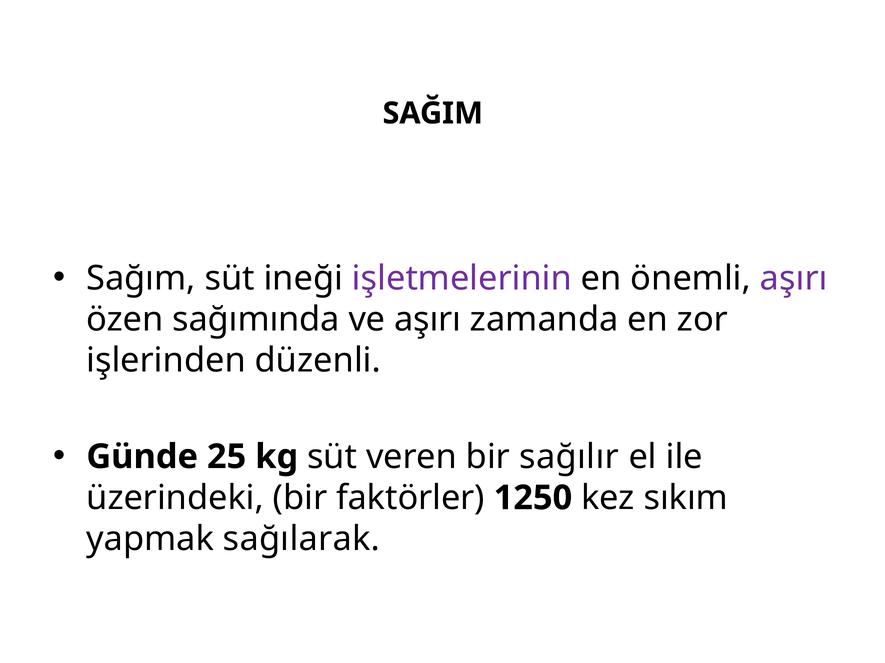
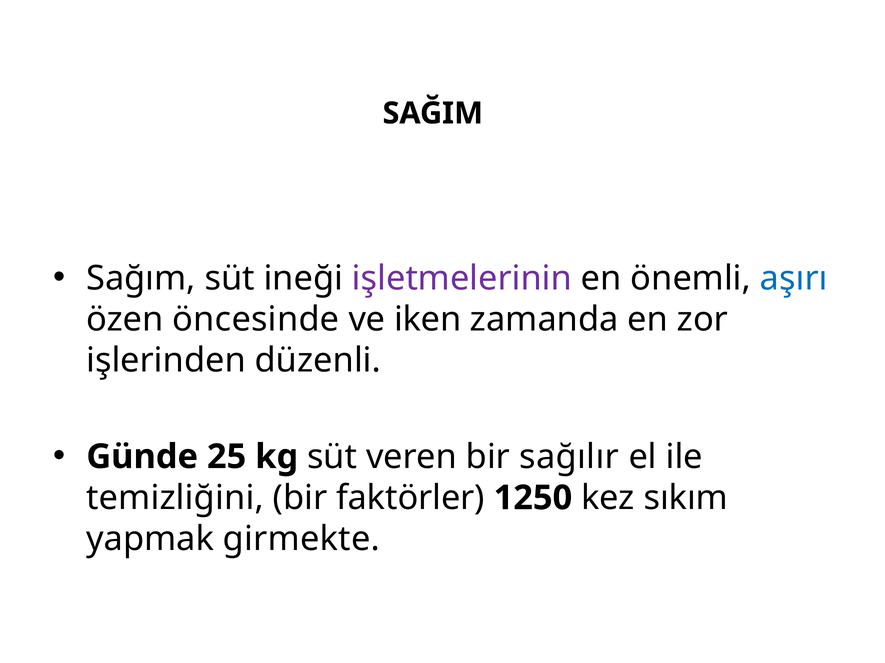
aşırı colour: purple -> blue (794, 279)
sağımında: sağımında -> öncesinde (256, 320)
ve aşırı: aşırı -> iken (428, 320)
üzerindeki: üzerindeki -> temizliğini (175, 498)
sağılarak: sağılarak -> girmekte (301, 540)
